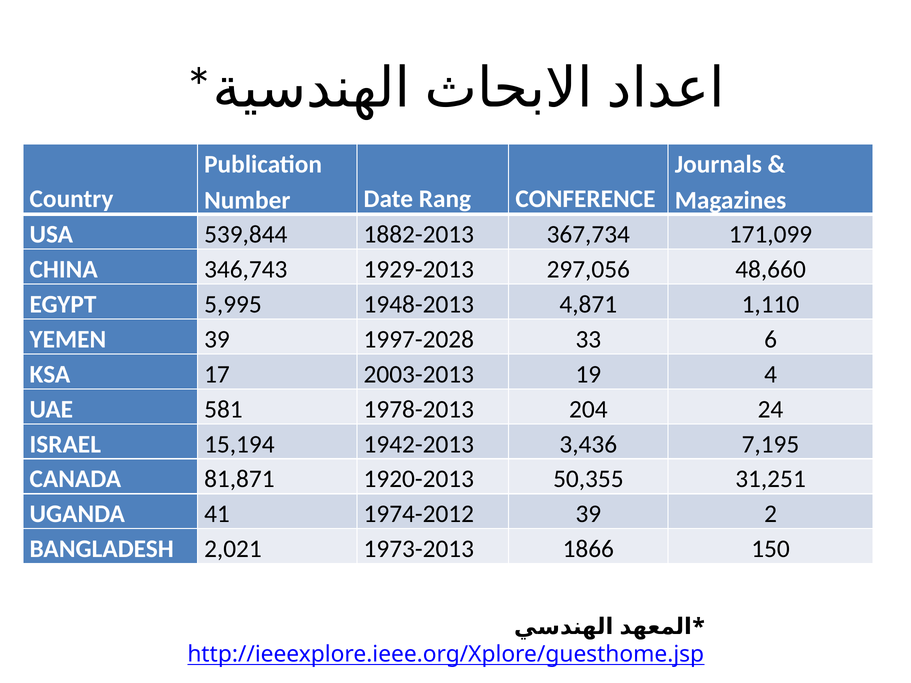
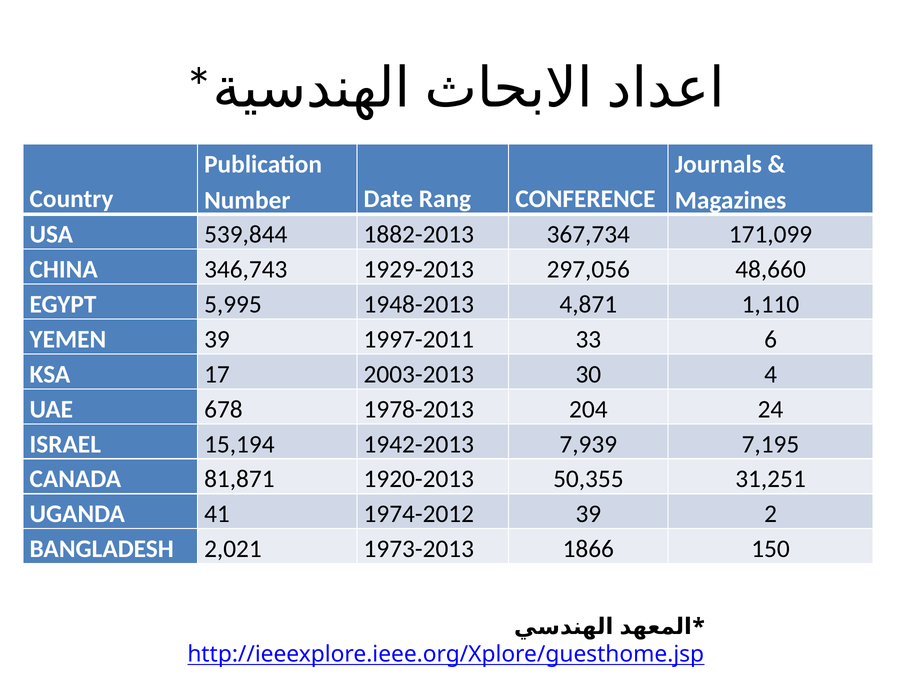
1997-2028: 1997-2028 -> 1997-2011 (419, 339)
19: 19 -> 30 (588, 374)
581: 581 -> 678 (223, 409)
3,436: 3,436 -> 7,939 (588, 444)
